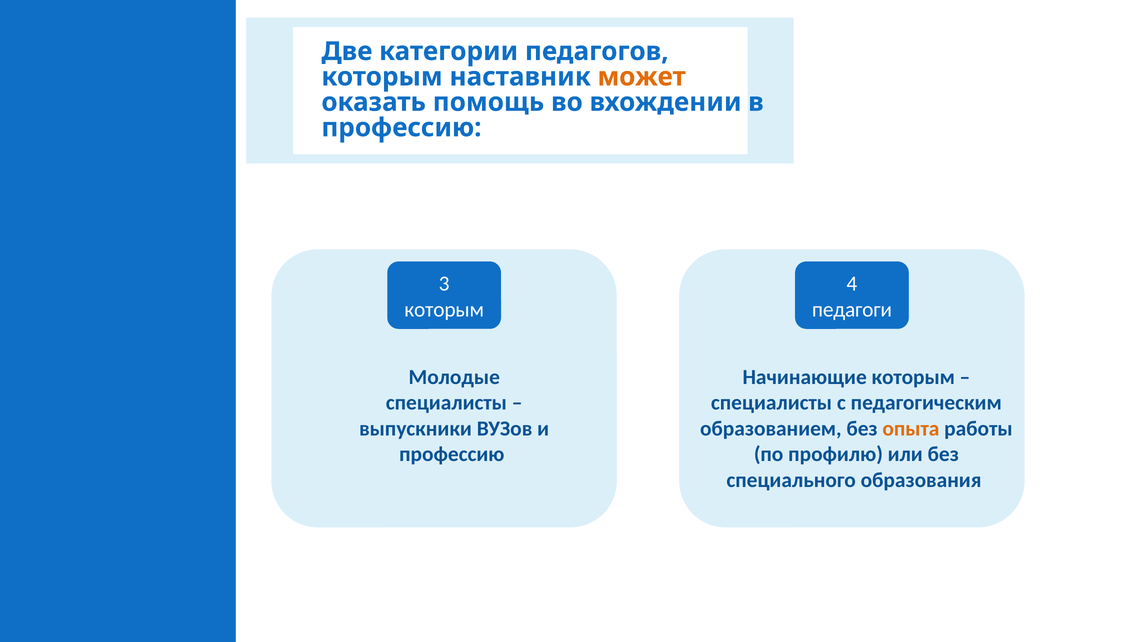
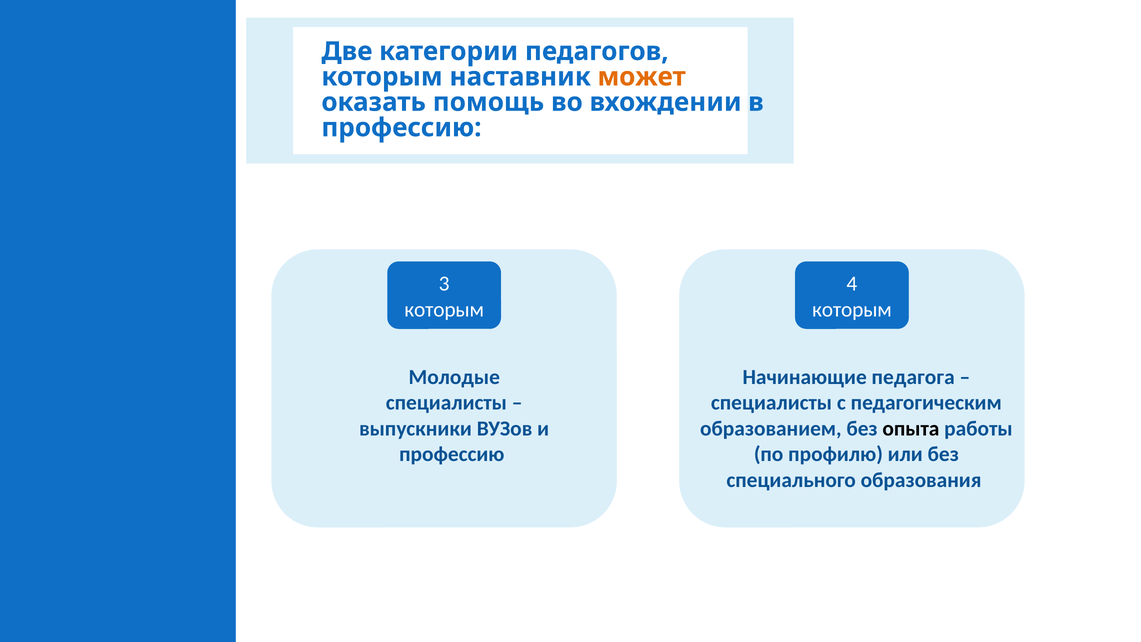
педагоги: педагоги -> которым (852, 309)
Начинающие которым: которым -> педагога (913, 377)
опыта colour: orange -> black (911, 428)
